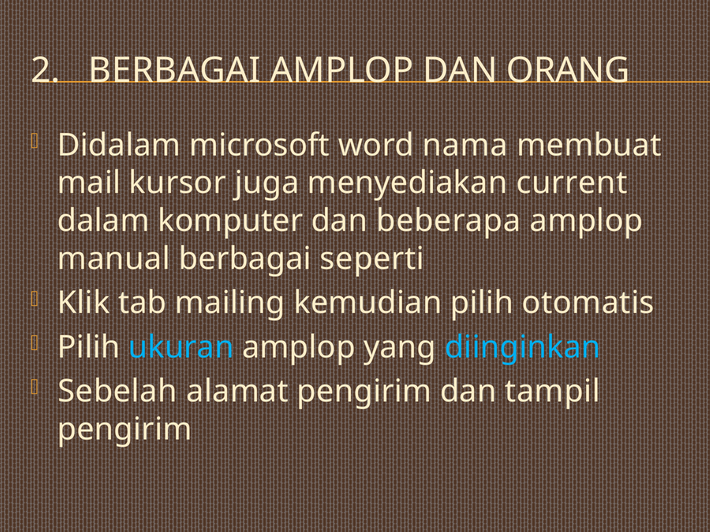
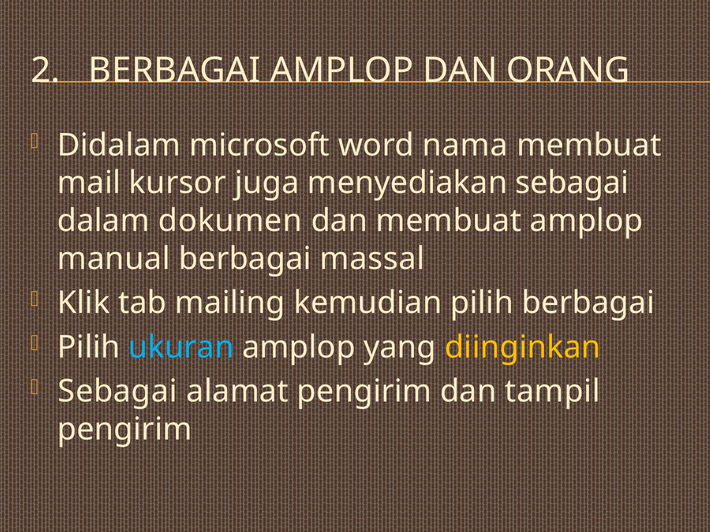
menyediakan current: current -> sebagai (572, 183)
komputer: komputer -> dokumen (230, 221)
dan beberapa: beberapa -> membuat (449, 221)
seperti: seperti -> massal (372, 259)
pilih otomatis: otomatis -> berbagai (588, 303)
diinginkan colour: light blue -> yellow (523, 347)
Sebelah: Sebelah -> Sebagai (118, 392)
